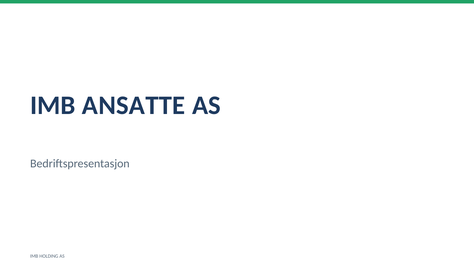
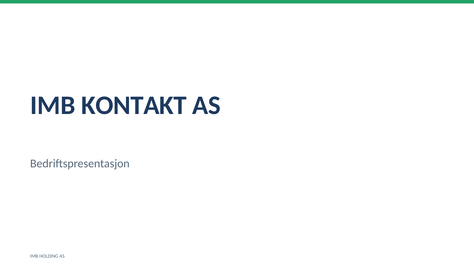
ANSATTE: ANSATTE -> KONTAKT (134, 105)
